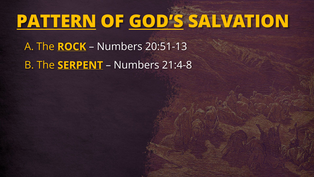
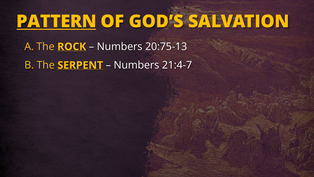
GOD’S underline: present -> none (156, 22)
20:51-13: 20:51-13 -> 20:75-13 (166, 47)
21:4-8: 21:4-8 -> 21:4-7 (177, 65)
